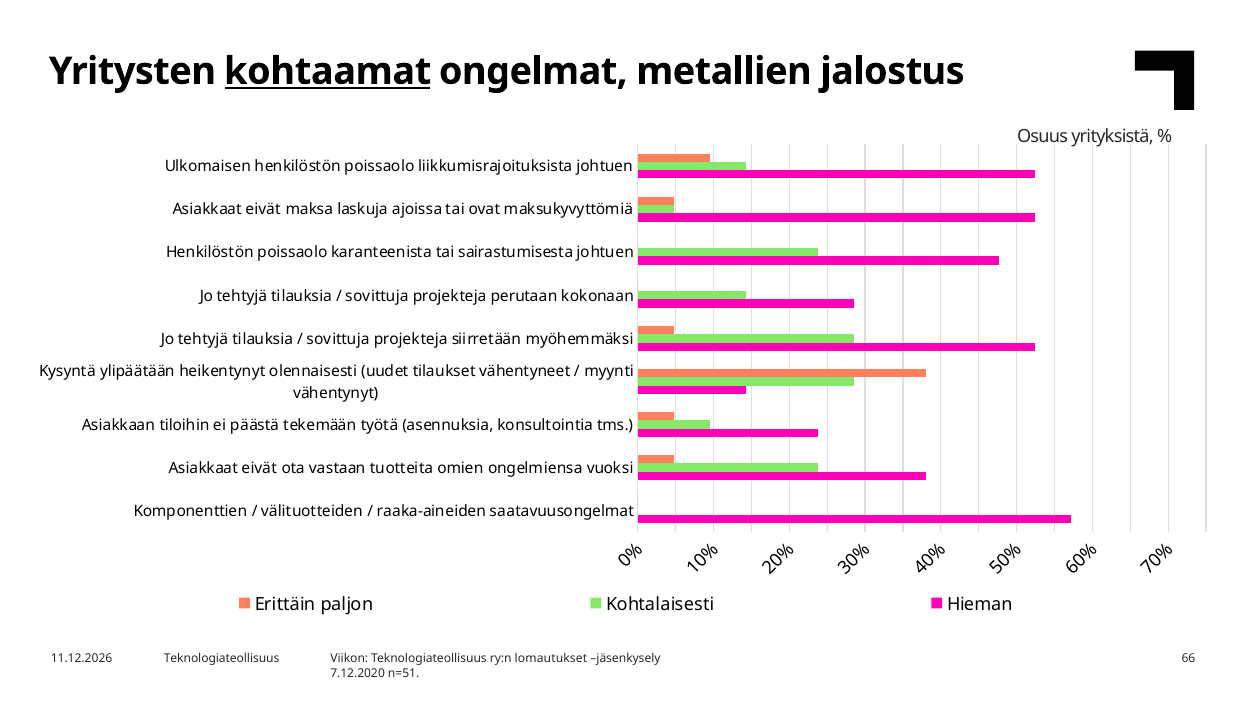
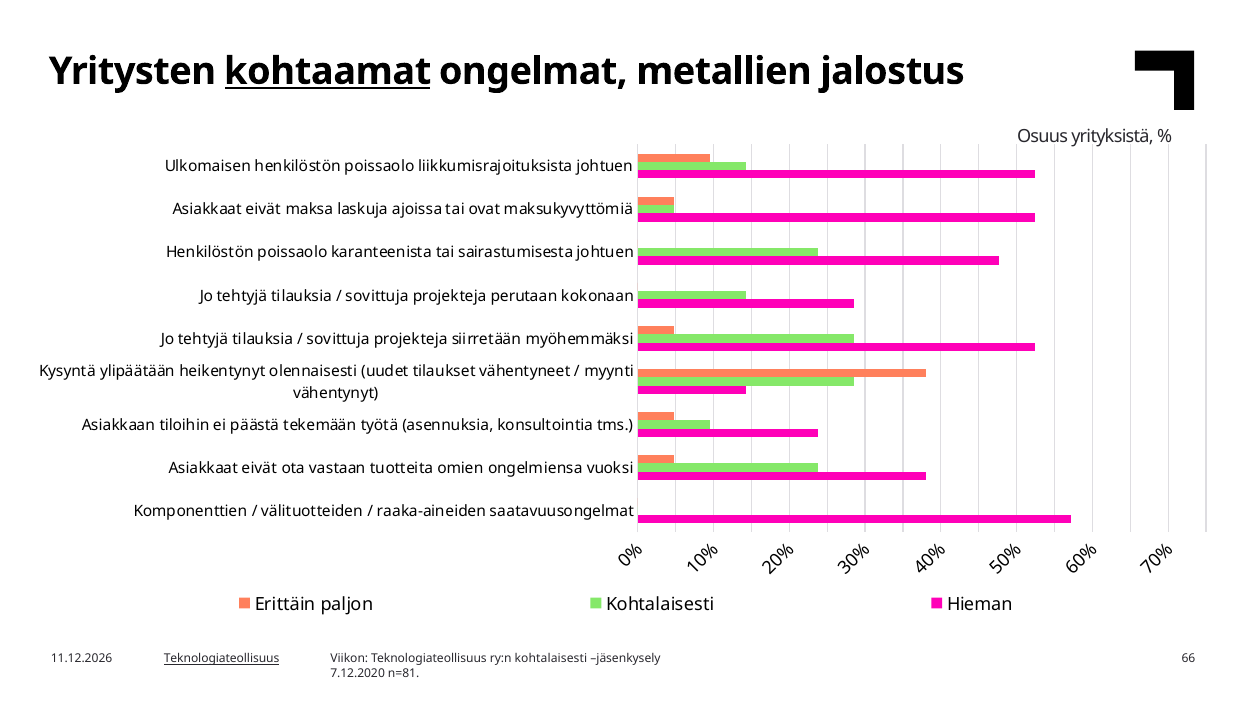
Teknologiateollisuus underline: none -> present (222, 658)
ry:n lomautukset: lomautukset -> kohtalaisesti (551, 658)
n=51: n=51 -> n=81 (404, 673)
